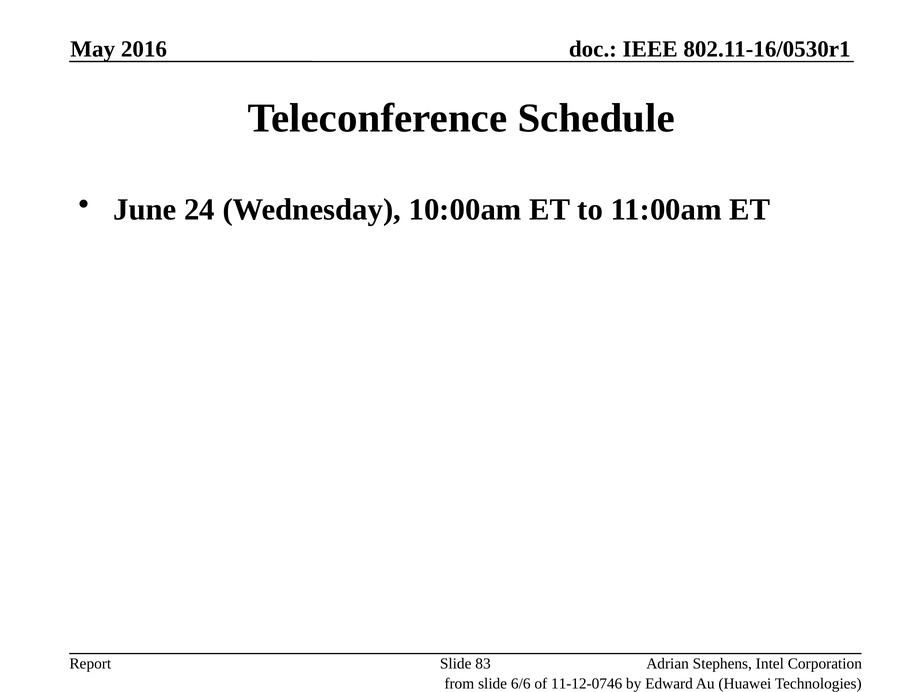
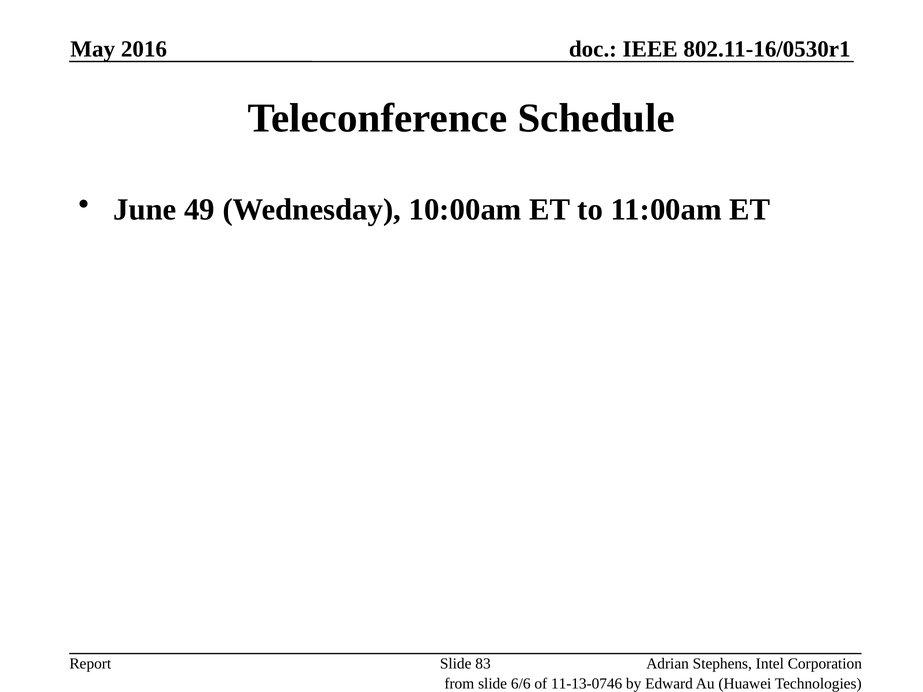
24: 24 -> 49 (199, 210)
11-12-0746: 11-12-0746 -> 11-13-0746 (587, 684)
